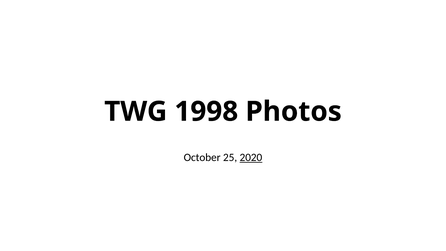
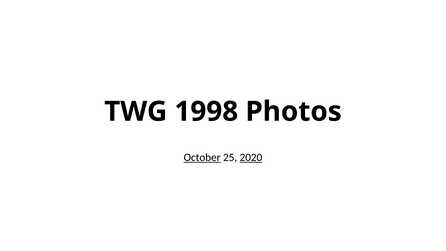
October underline: none -> present (202, 157)
